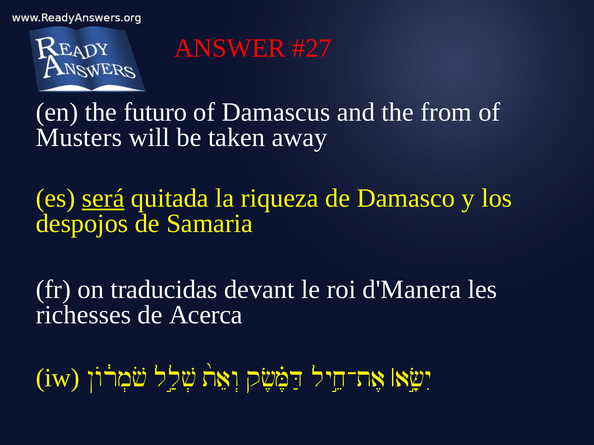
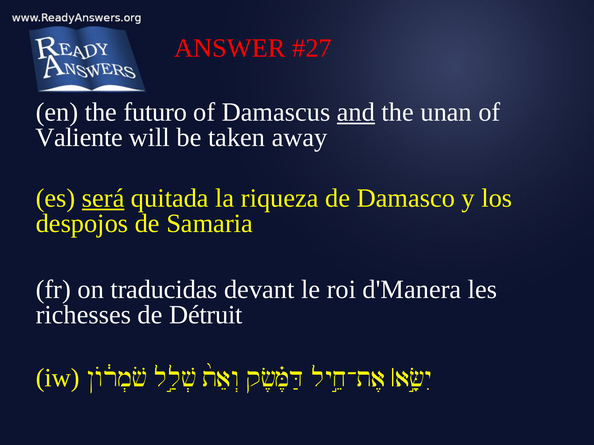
and underline: none -> present (356, 112)
from: from -> unan (446, 112)
Musters: Musters -> Valiente (79, 138)
Acerca: Acerca -> Détruit (206, 315)
